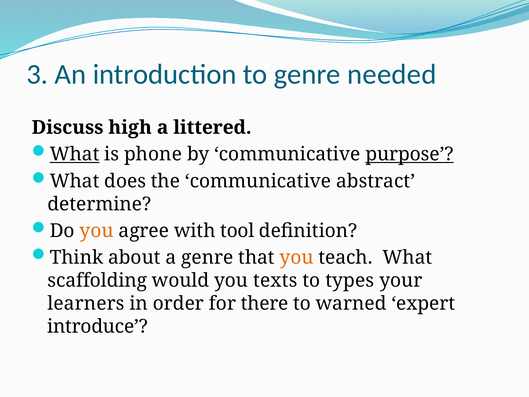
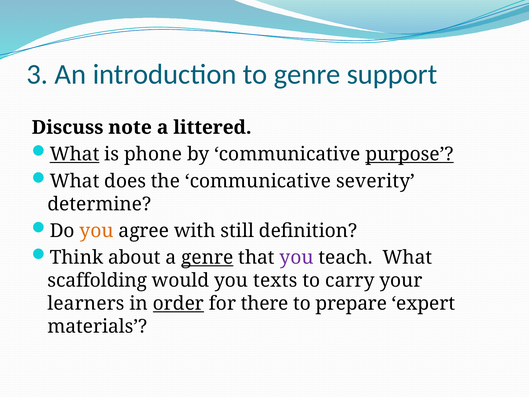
needed: needed -> support (392, 74)
high: high -> note (130, 127)
abstract: abstract -> severity (376, 181)
tool: tool -> still (237, 231)
genre underline: none -> present (207, 258)
you colour: orange -> purple (297, 258)
types: types -> carry (350, 280)
order underline: none -> present (178, 303)
warned: warned -> prepare (351, 303)
introduce: introduce -> materials (97, 326)
